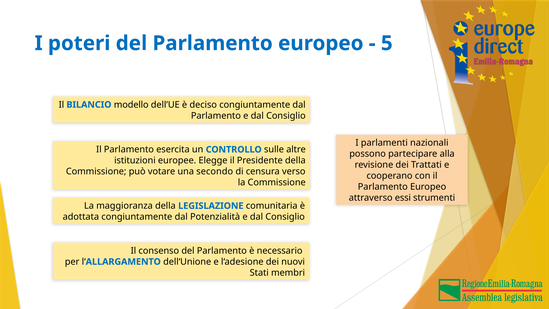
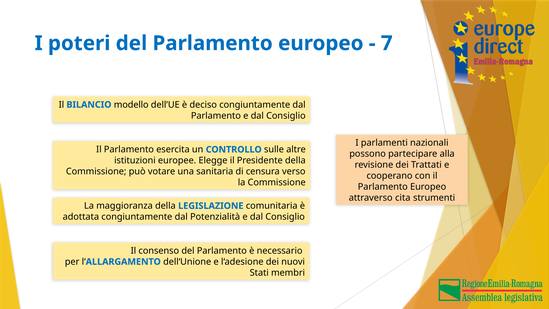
5: 5 -> 7 (387, 43)
secondo: secondo -> sanitaria (215, 171)
essi: essi -> cita (403, 198)
